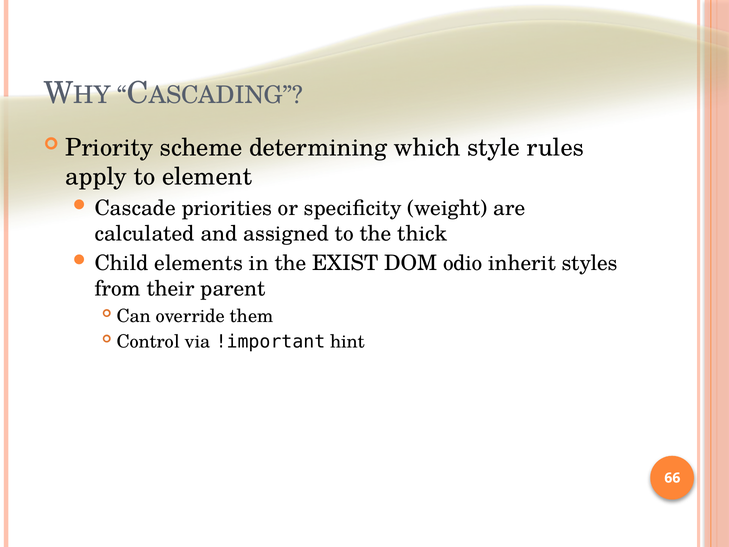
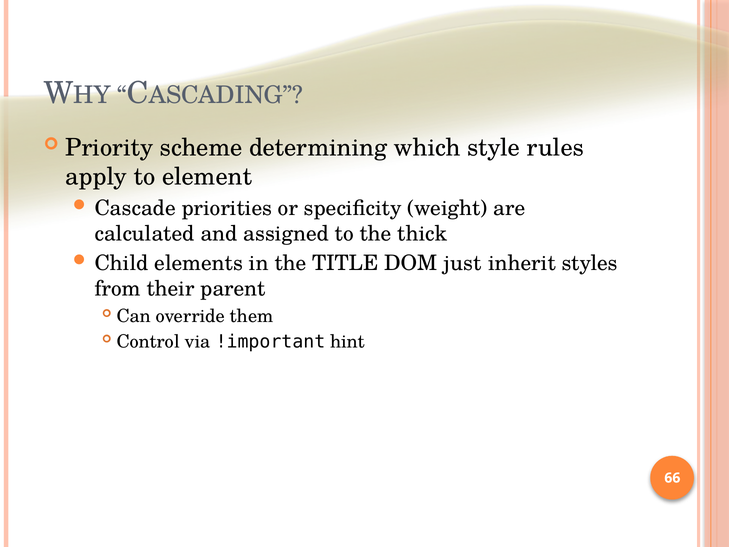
EXIST: EXIST -> TITLE (345, 263)
odio: odio -> just (463, 263)
